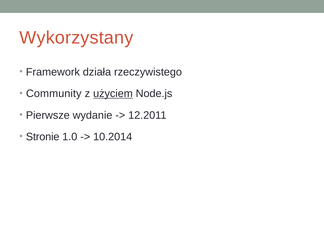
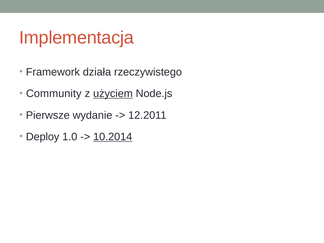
Wykorzystany: Wykorzystany -> Implementacja (77, 38)
Stronie: Stronie -> Deploy (43, 137)
10.2014 underline: none -> present (113, 137)
